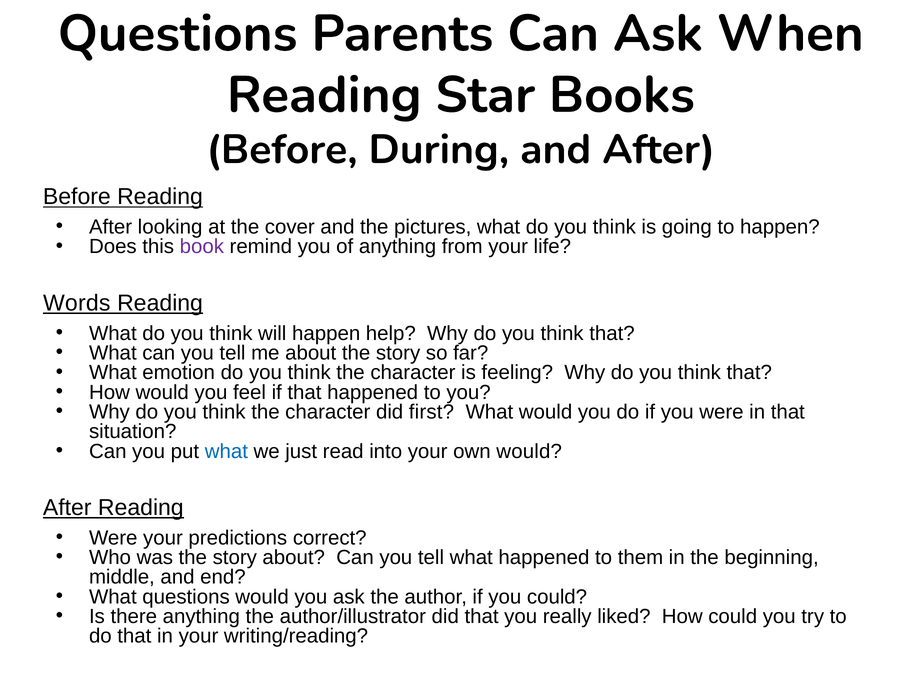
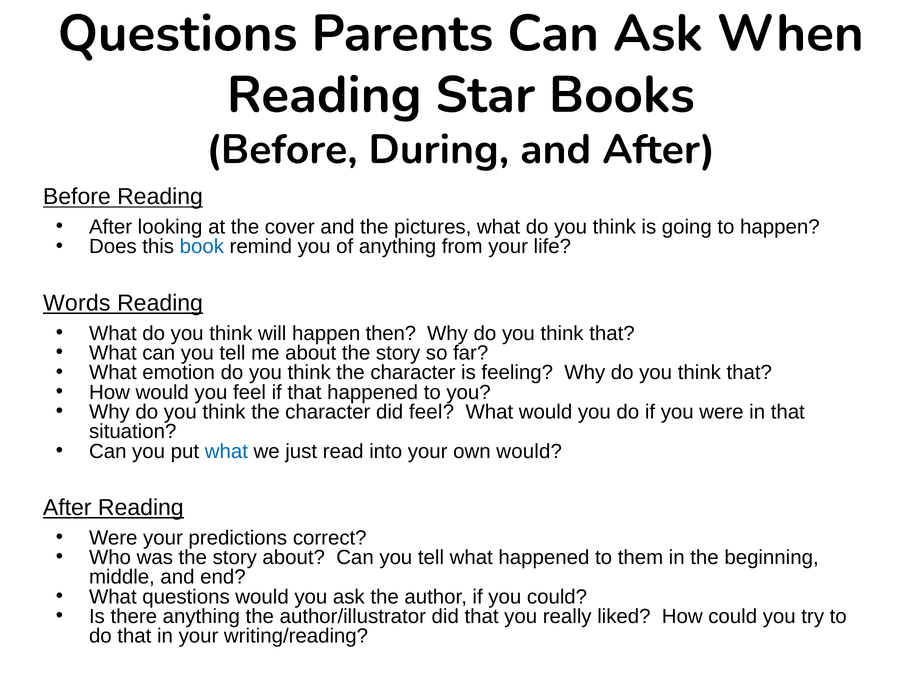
book colour: purple -> blue (202, 247)
help: help -> then (391, 334)
did first: first -> feel (431, 412)
